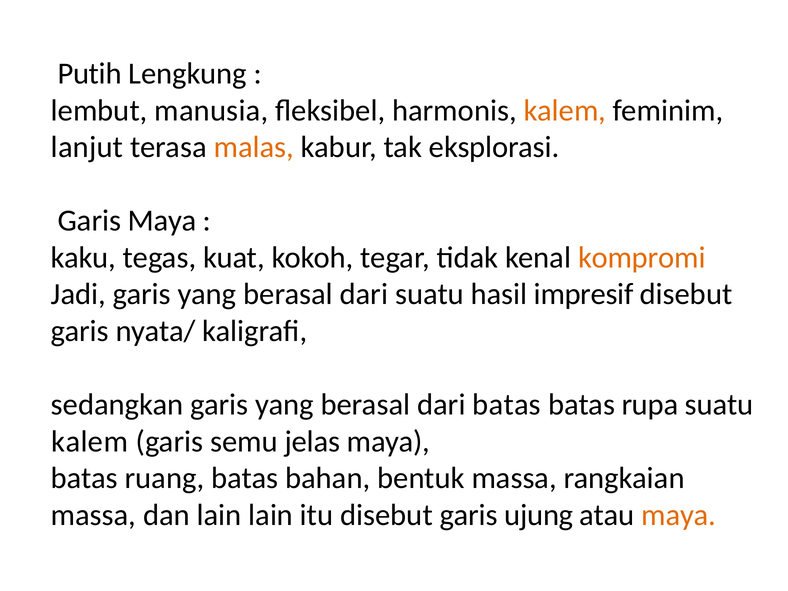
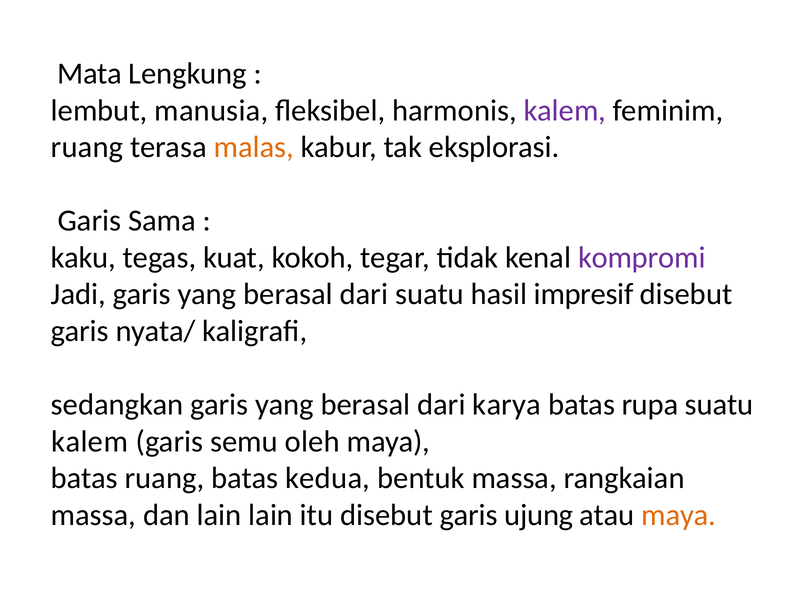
Putih: Putih -> Mata (90, 74)
kalem colour: orange -> purple (565, 110)
lanjut: lanjut -> ruang (87, 147)
Garis Maya: Maya -> Sama (162, 221)
kompromi colour: orange -> purple (642, 258)
dari batas: batas -> karya (507, 405)
jelas: jelas -> oleh (312, 442)
bahan: bahan -> kedua (328, 478)
